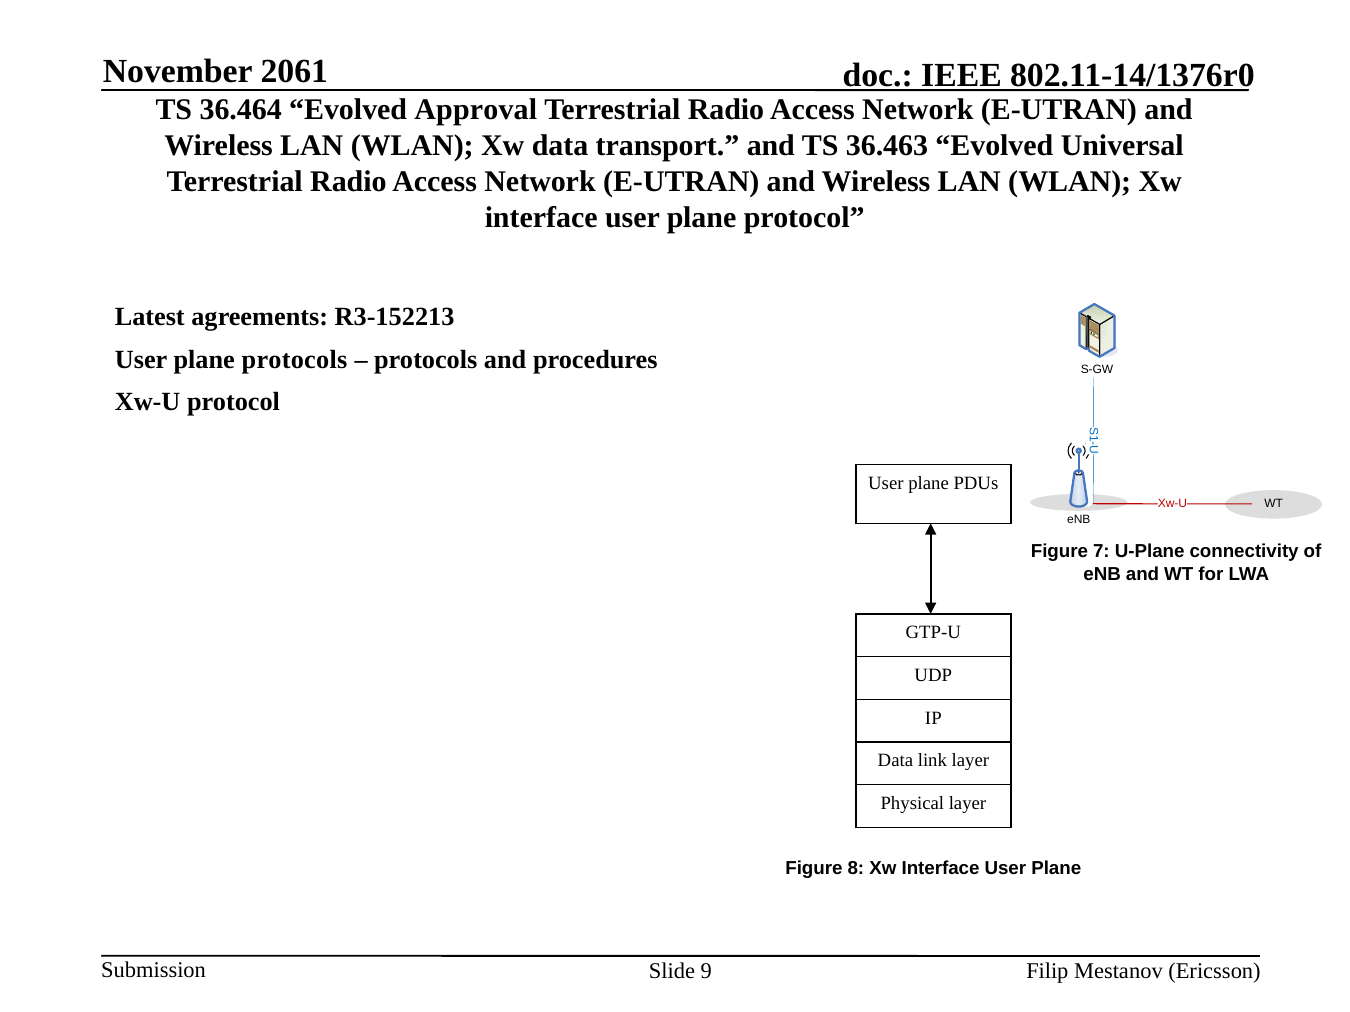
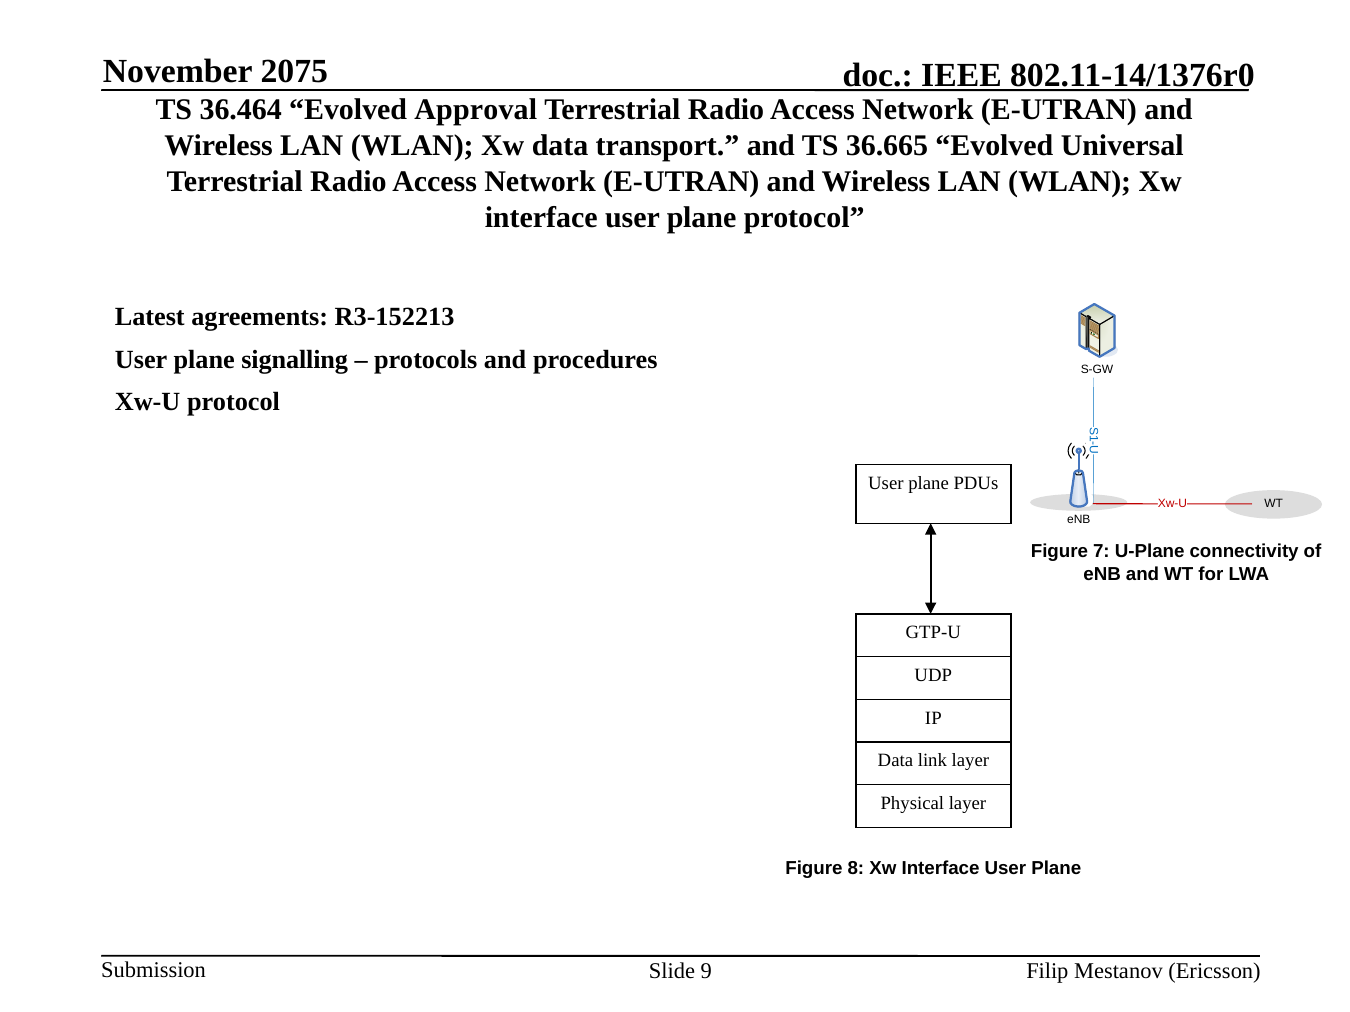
2061: 2061 -> 2075 (294, 72)
36.463: 36.463 -> 36.665 (887, 146)
plane protocols: protocols -> signalling (295, 360)
